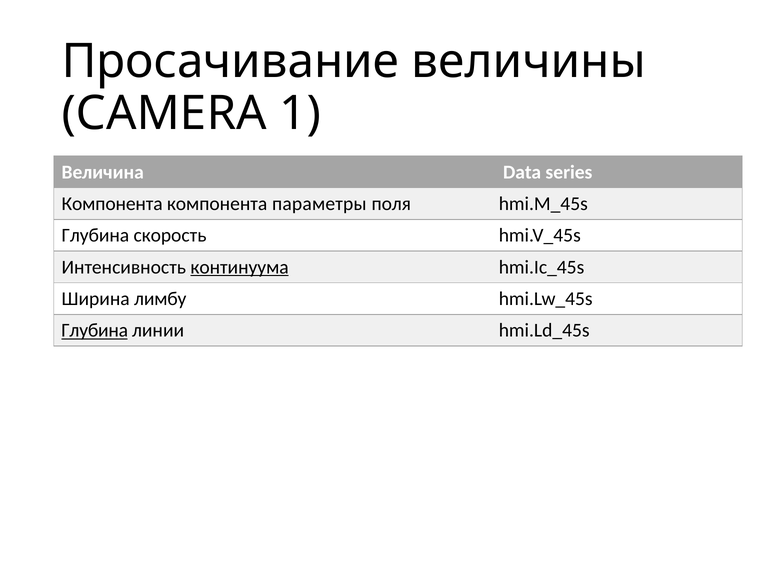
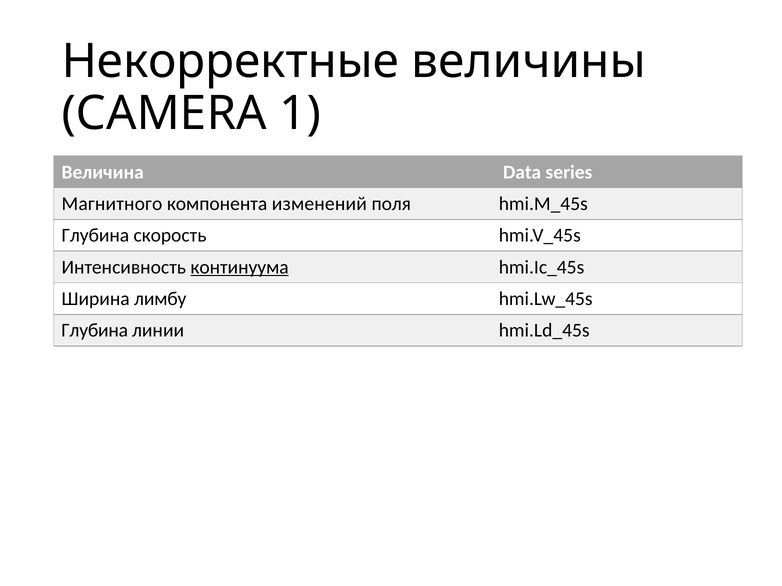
Просачивание: Просачивание -> Некорректные (230, 62)
Компонента: Компонента -> Магнитного (112, 204)
параметры: параметры -> изменений (319, 204)
Глубина underline: present -> none (95, 331)
